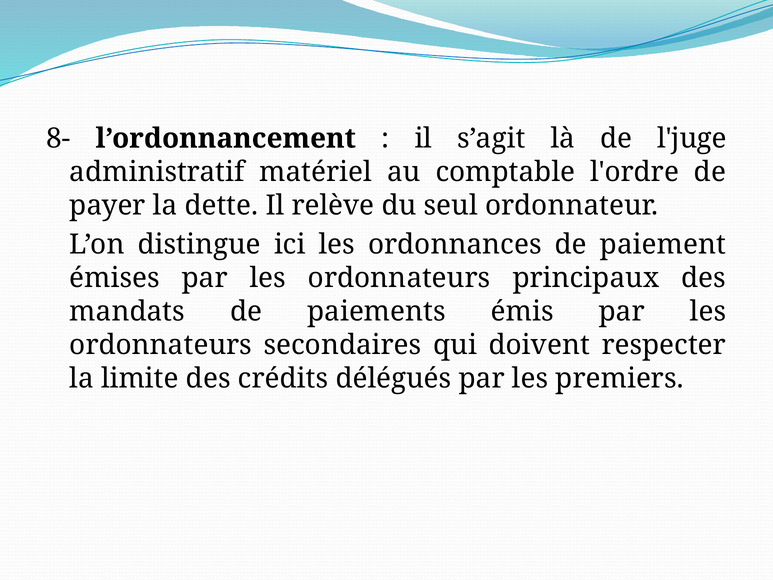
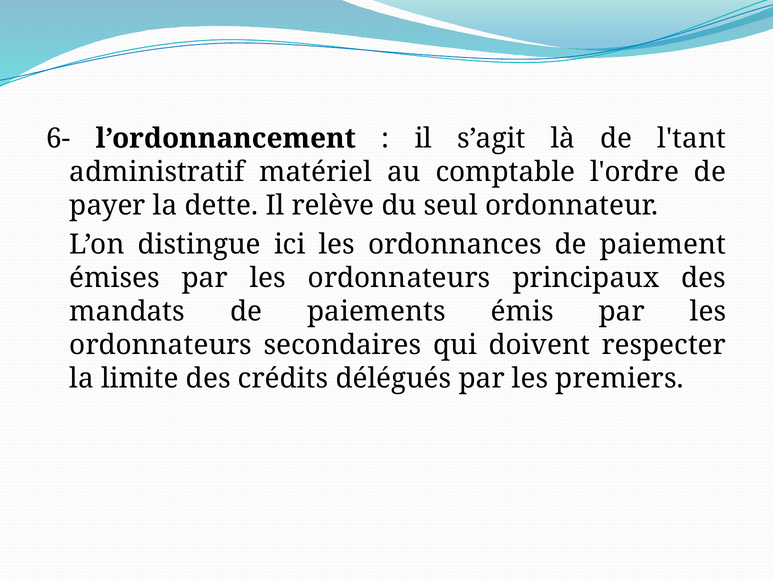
8-: 8- -> 6- (58, 138)
l'juge: l'juge -> l'tant (692, 138)
